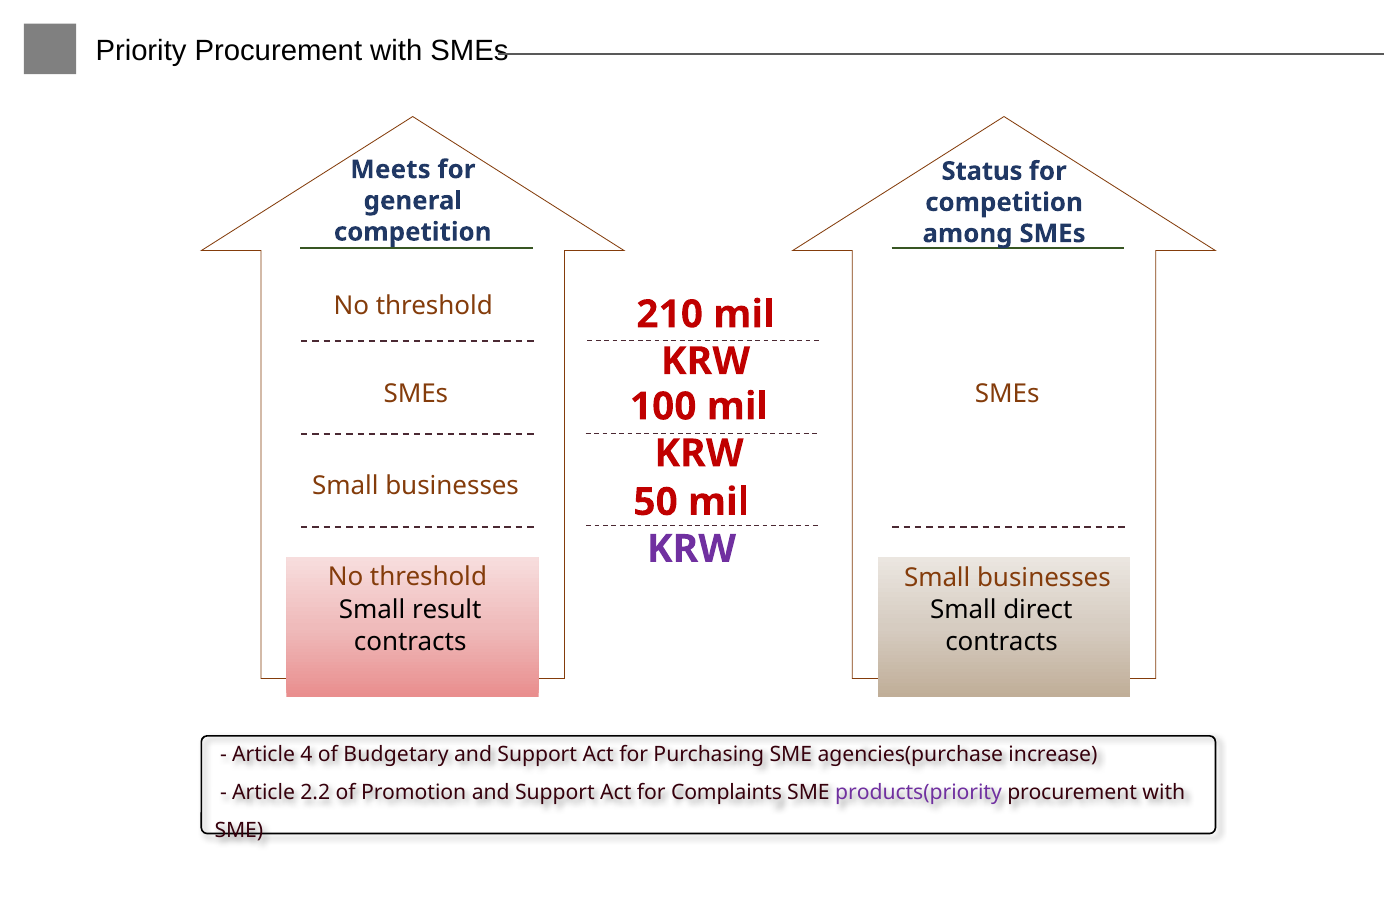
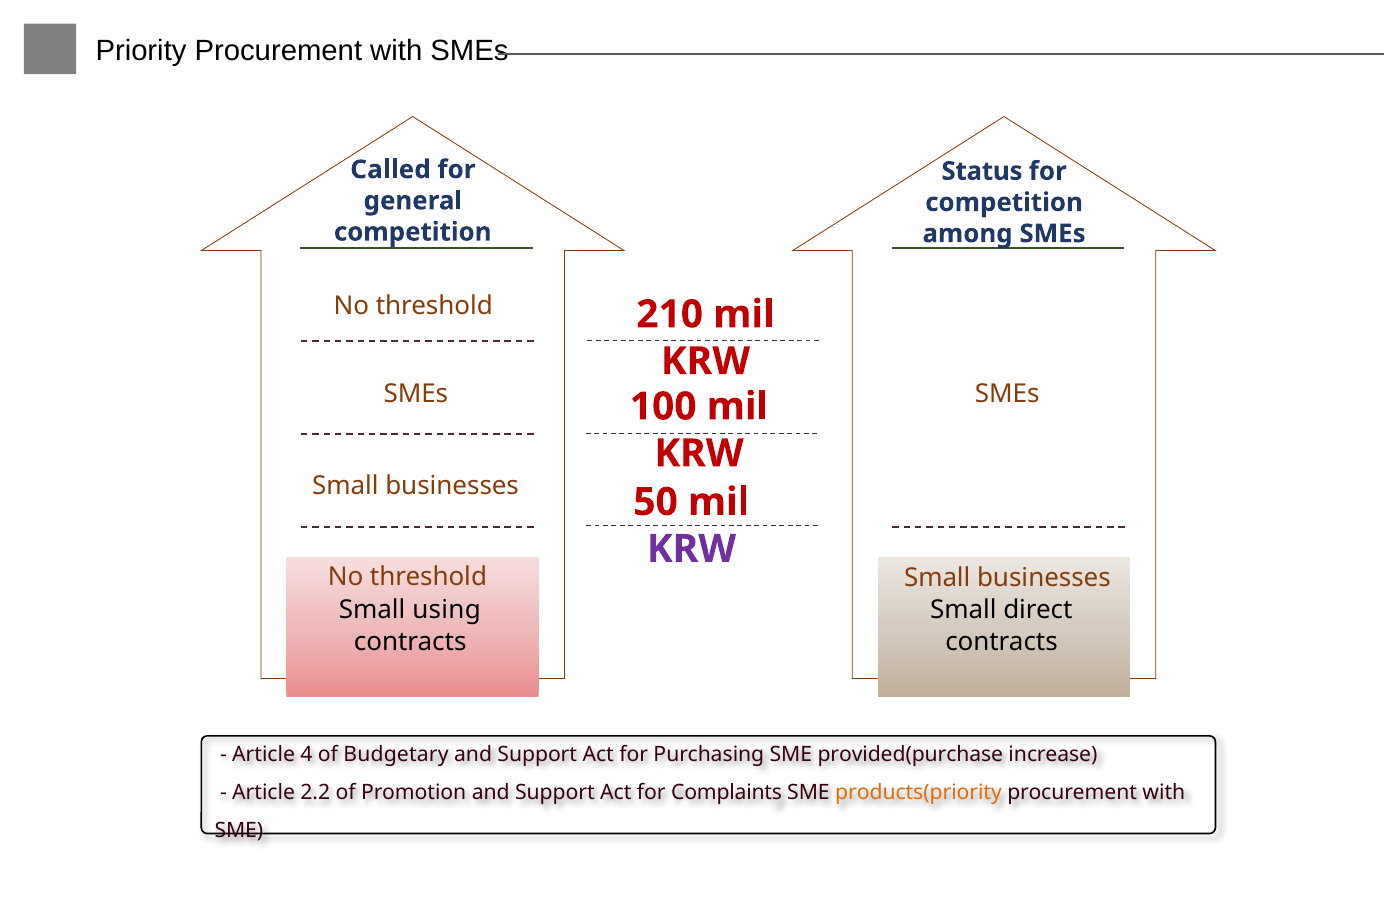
Meets: Meets -> Called (390, 170)
result: result -> using (447, 611)
agencies(purchase: agencies(purchase -> provided(purchase (910, 755)
products(priority colour: purple -> orange (919, 793)
